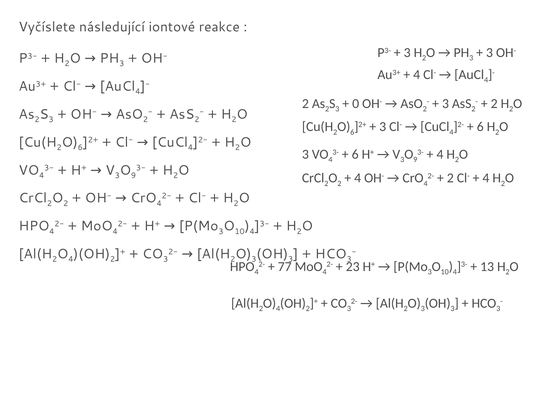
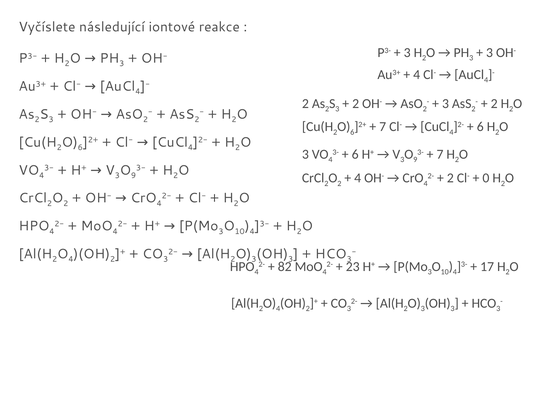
0: 0 -> 2 (356, 103)
3: 3 -> 7 (383, 127)
4: 4 -> 7 (440, 154)
4: 4 -> 0 (486, 178)
77: 77 -> 82 (285, 266)
13: 13 -> 17 (487, 266)
